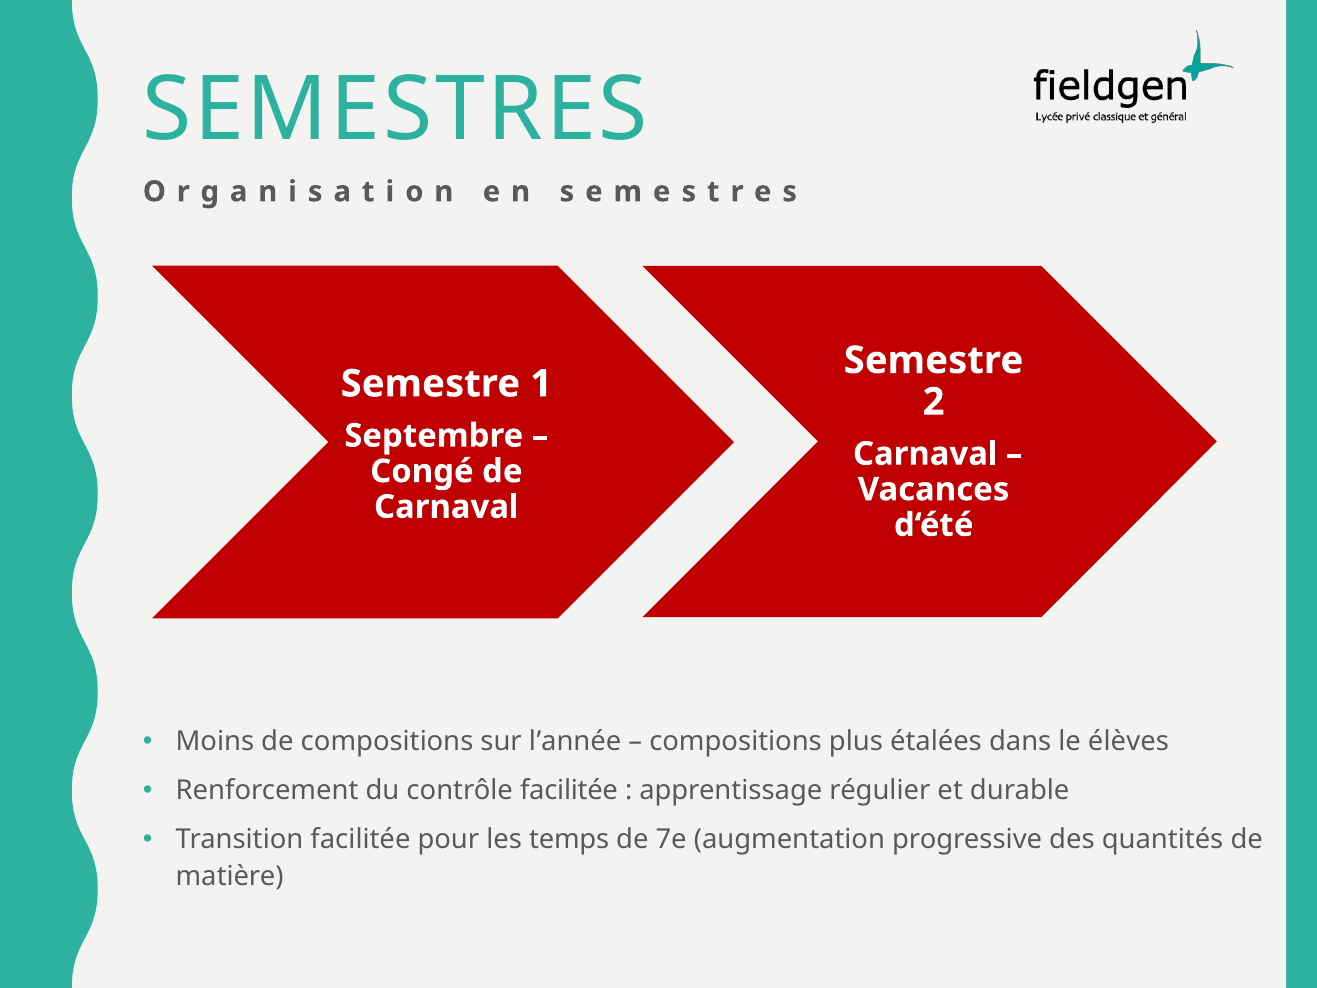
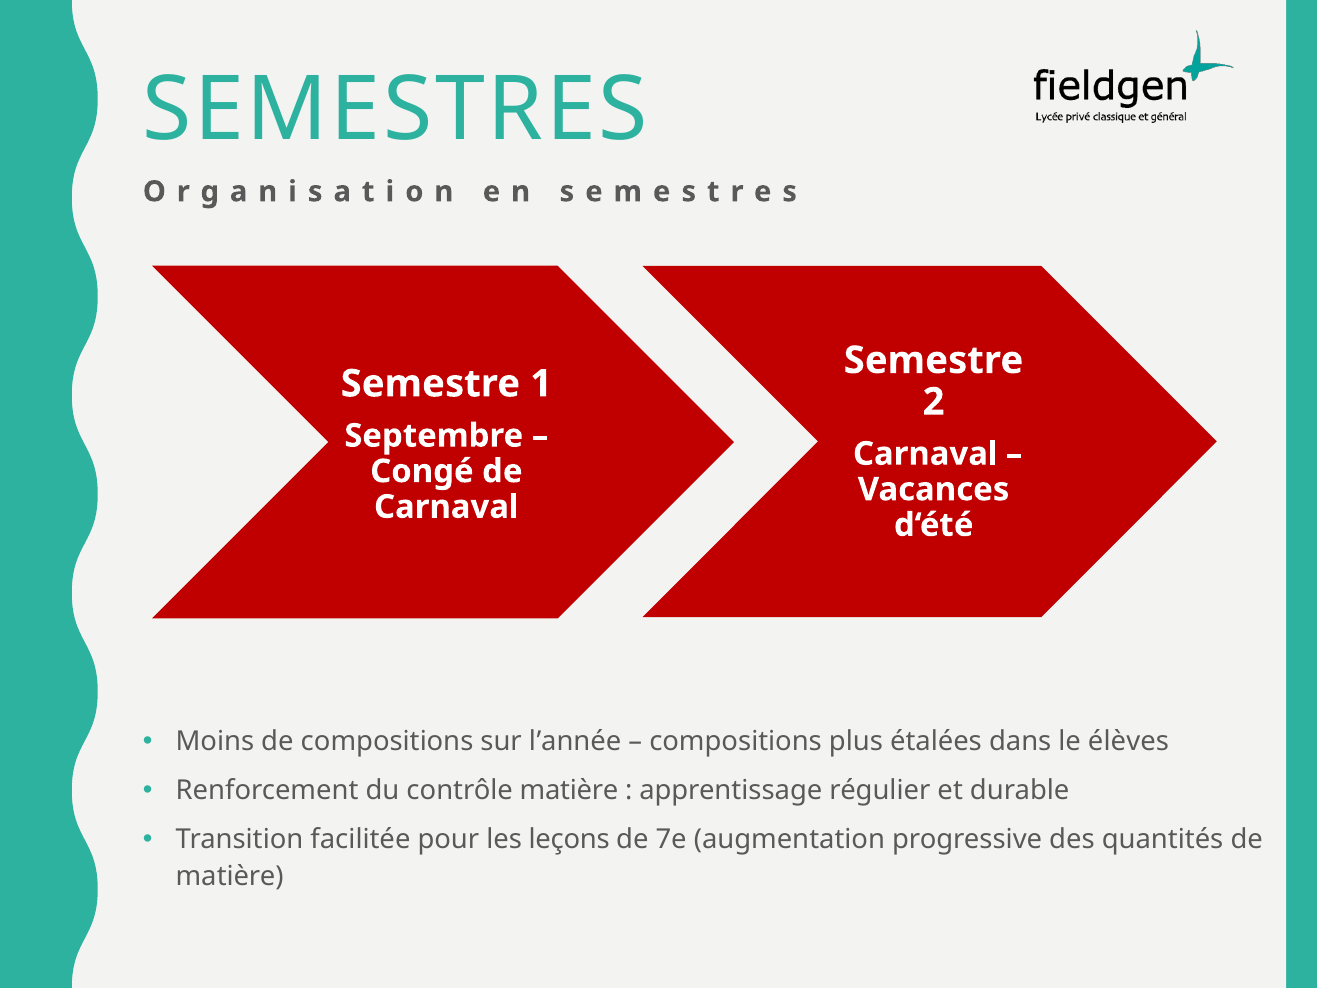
contrôle facilitée: facilitée -> matière (569, 791)
temps: temps -> leçons (569, 840)
